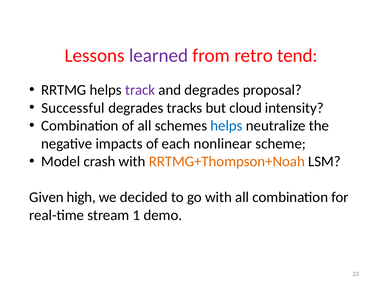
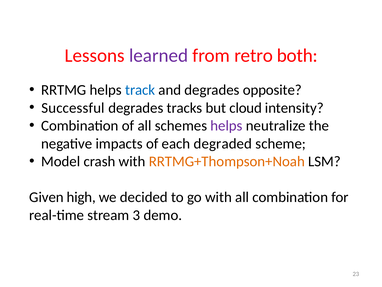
tend: tend -> both (297, 55)
track colour: purple -> blue (140, 90)
proposal: proposal -> opposite (272, 90)
helps colour: blue -> purple (227, 126)
nonlinear: nonlinear -> degraded (223, 143)
1: 1 -> 3 (136, 215)
